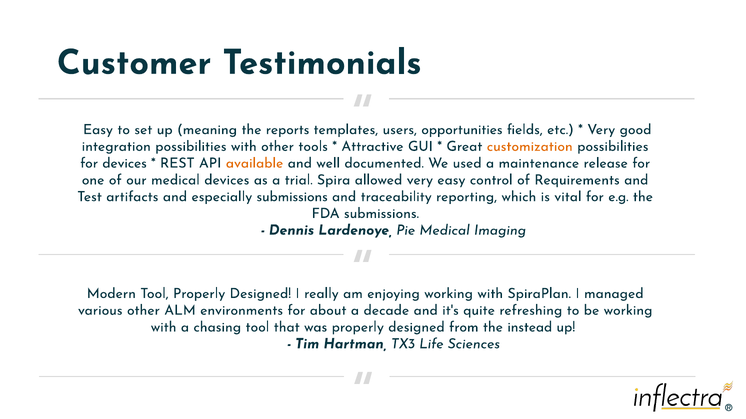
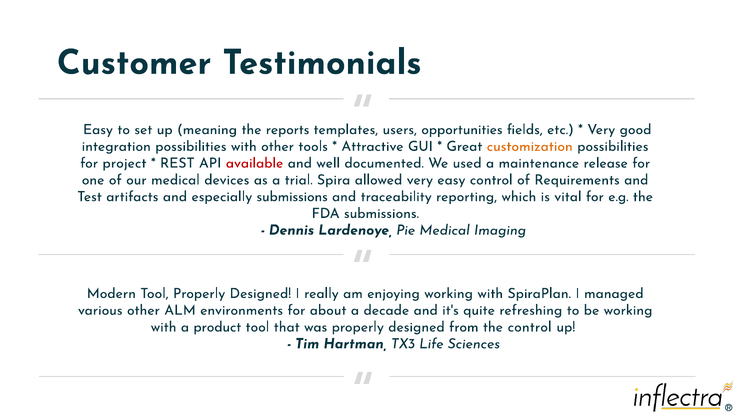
for devices: devices -> project (124, 163)
available colour: orange -> red (255, 163)
chasing: chasing -> product (217, 327)
the instead: instead -> control (530, 327)
